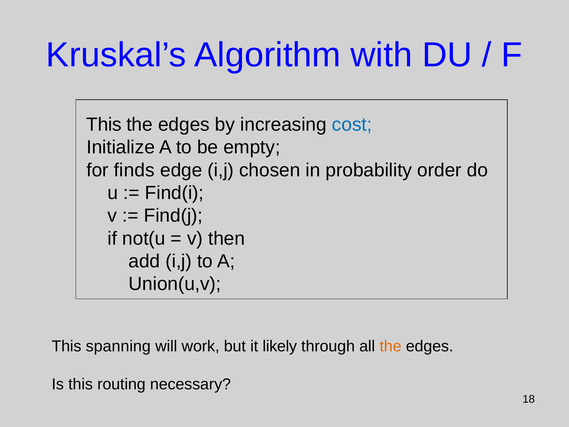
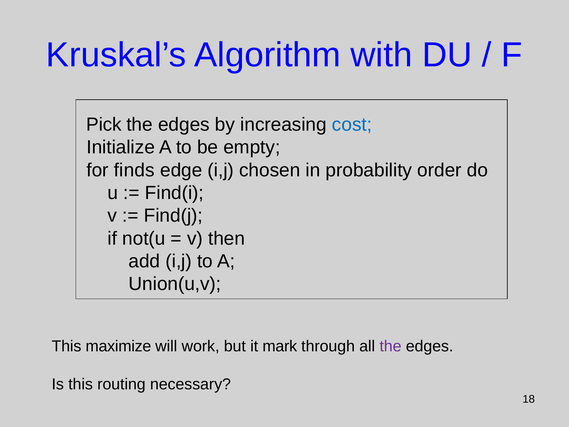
This: This -> Pick (104, 125)
spanning: spanning -> maximize (118, 346)
likely: likely -> mark (280, 346)
the colour: orange -> purple (391, 346)
